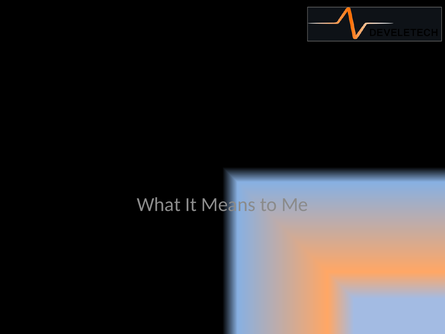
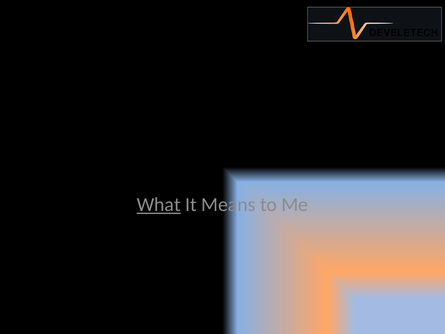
What underline: none -> present (159, 205)
